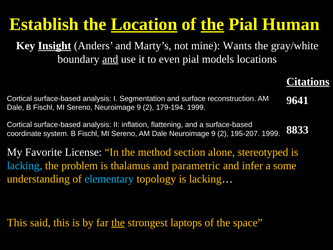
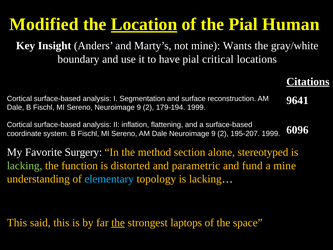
Establish: Establish -> Modified (44, 24)
the underline: present -> none (212, 24)
Insight underline: present -> none (55, 46)
and underline: present -> none (110, 59)
even: even -> have (169, 59)
models: models -> critical (218, 59)
8833: 8833 -> 6096 (297, 130)
License: License -> Surgery (83, 152)
lacking colour: light blue -> light green (25, 165)
problem: problem -> function (80, 165)
thalamus: thalamus -> distorted (130, 165)
infer: infer -> fund (252, 165)
a some: some -> mine (285, 165)
